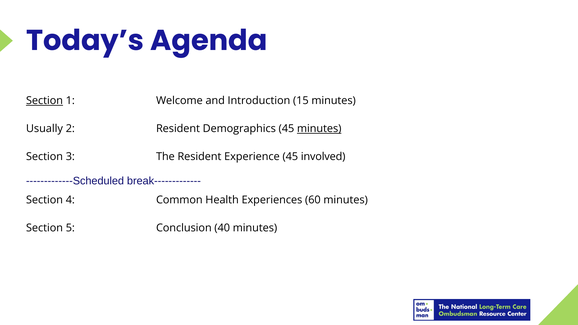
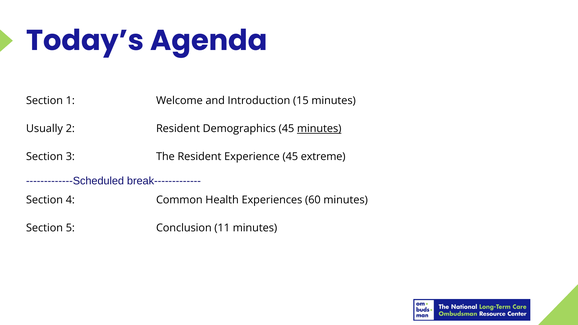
Section underline: present -> none (44, 101)
involved: involved -> extreme (323, 157)
40: 40 -> 11 (222, 228)
